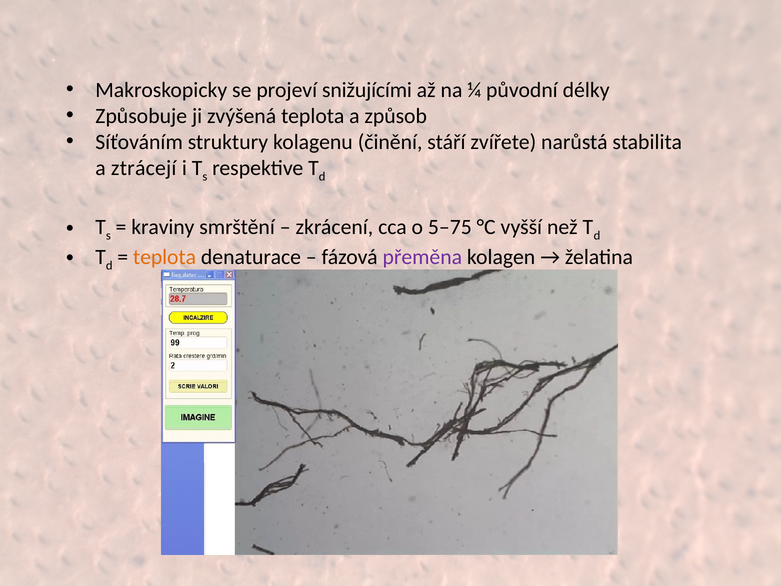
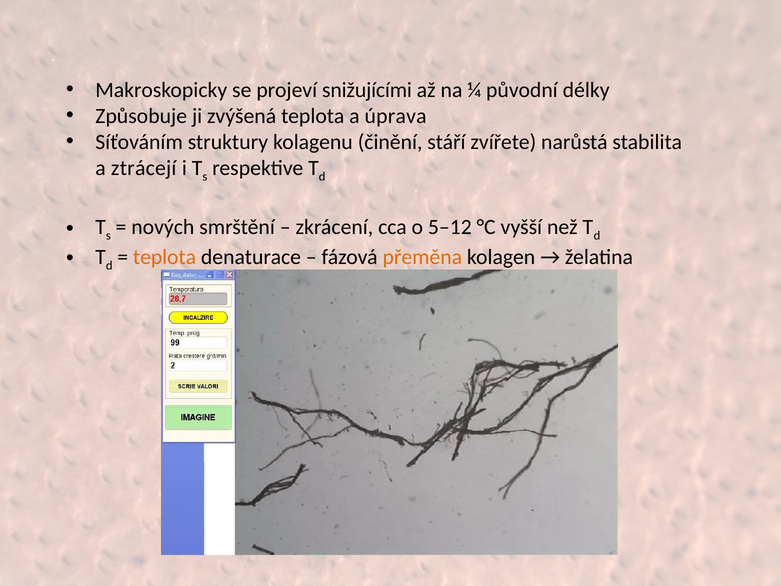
způsob: způsob -> úprava (396, 116)
kraviny: kraviny -> nových (163, 227)
5–75: 5–75 -> 5–12 (450, 227)
přeměna colour: purple -> orange (422, 257)
